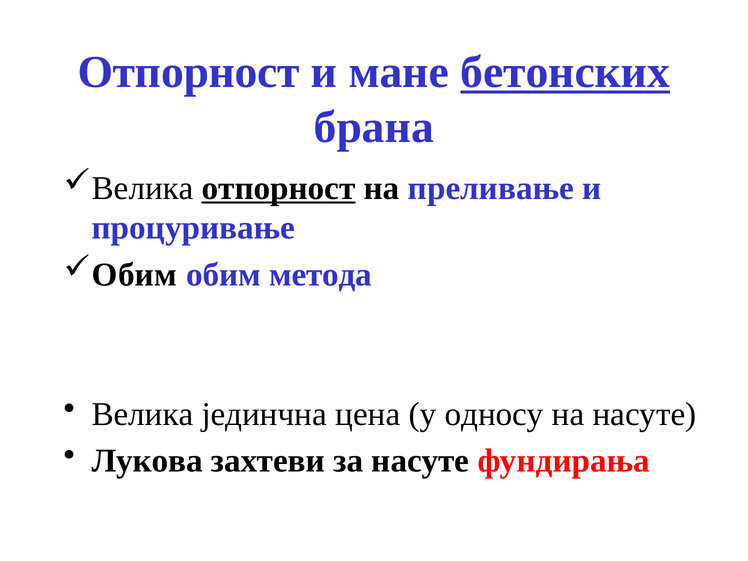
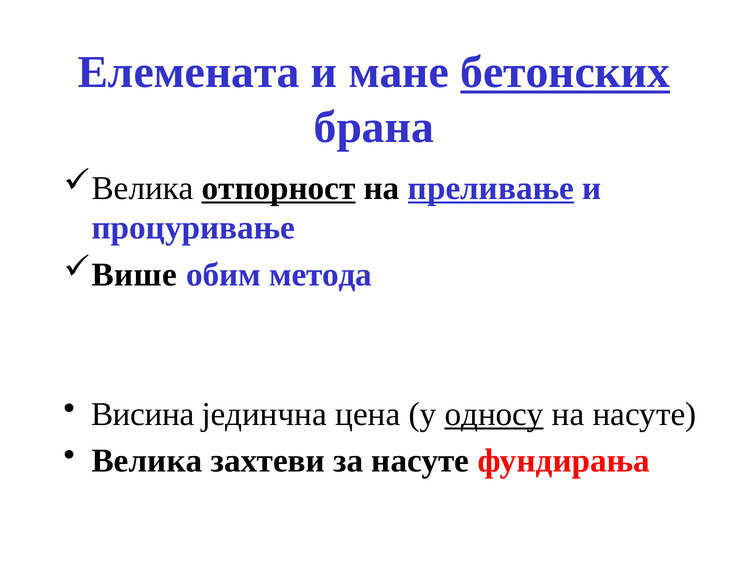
Отпорност: Отпорност -> Елемената (189, 72)
преливање underline: none -> present (491, 188)
Обим: Обим -> Више (134, 275)
Велика: Велика -> Висина (143, 414)
односу underline: none -> present (494, 414)
Лукова: Лукова -> Велика (147, 461)
